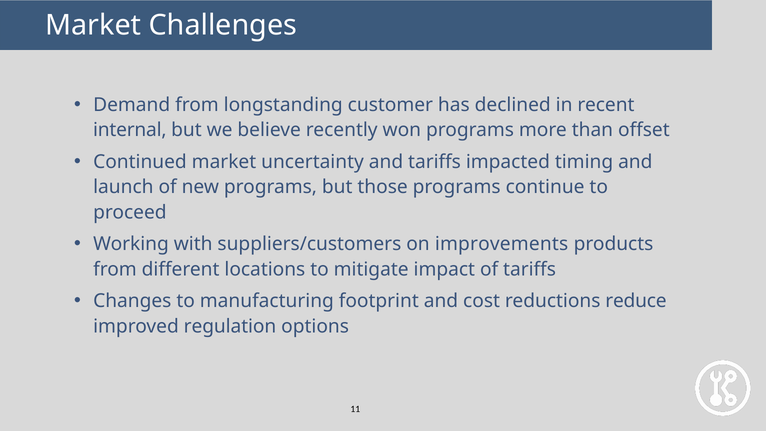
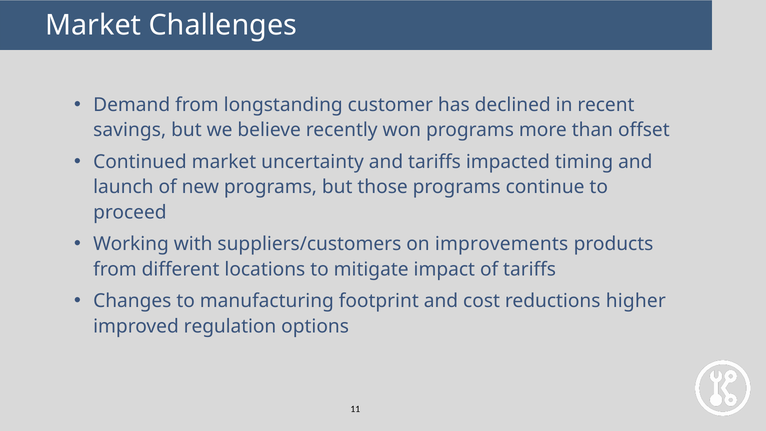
internal: internal -> savings (130, 130)
reduce: reduce -> higher (636, 301)
